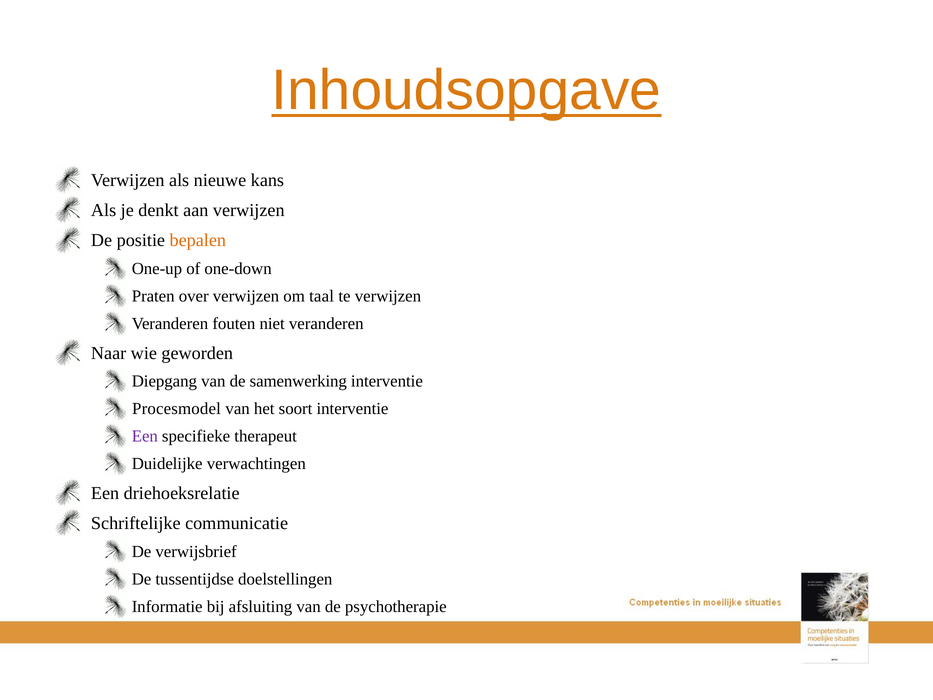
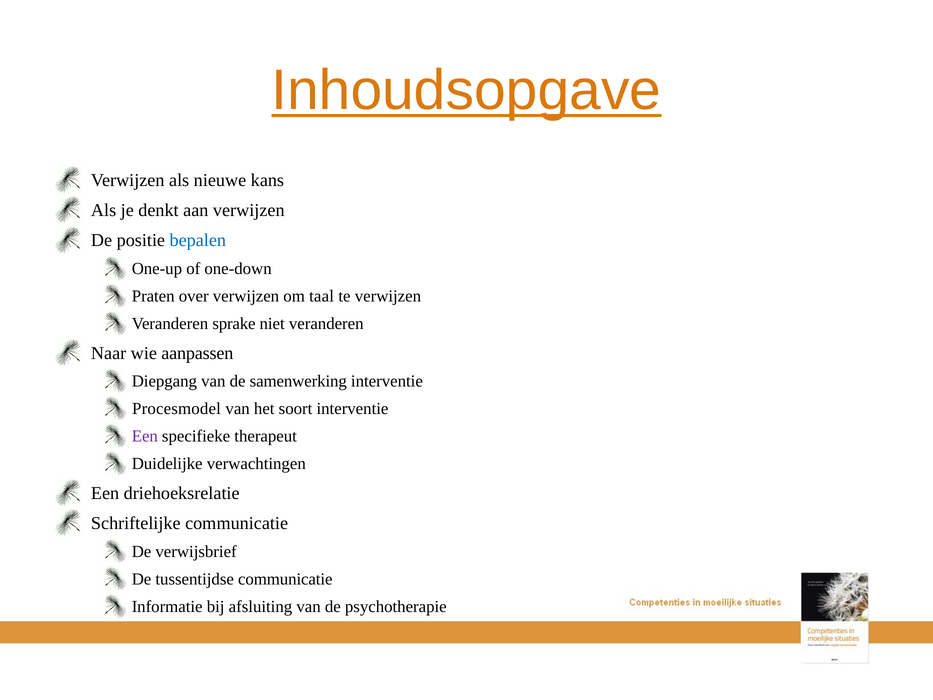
bepalen colour: orange -> blue (198, 240)
fouten: fouten -> sprake (234, 323)
geworden: geworden -> aanpassen (197, 353)
tussentijdse doelstellingen: doelstellingen -> communicatie (285, 579)
